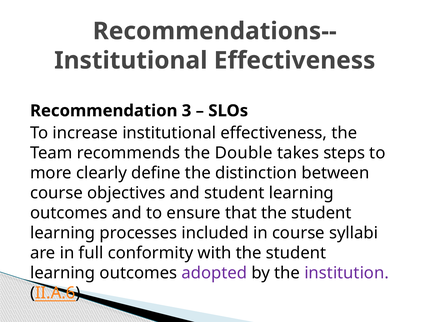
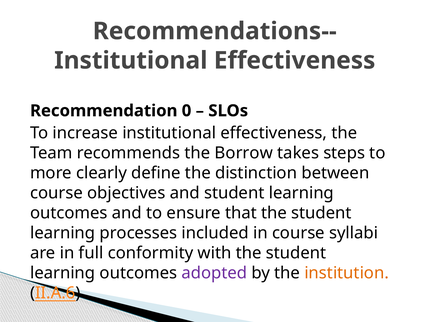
3: 3 -> 0 (187, 111)
Double: Double -> Borrow (244, 153)
institution colour: purple -> orange (347, 274)
